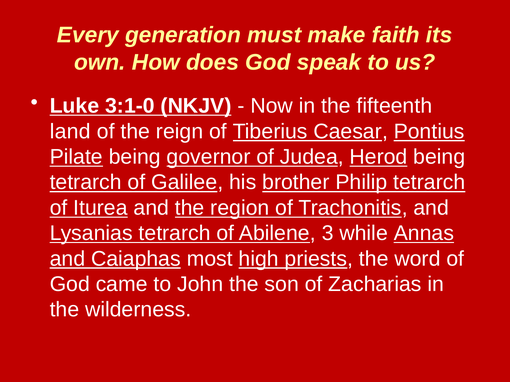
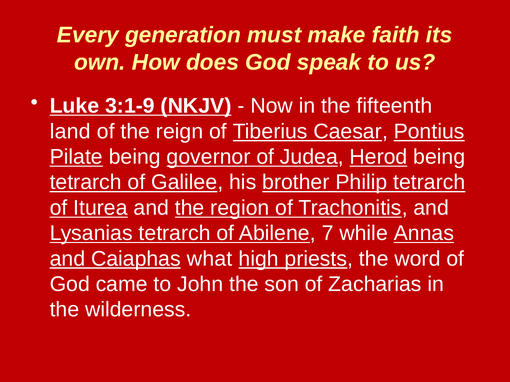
3:1-0: 3:1-0 -> 3:1-9 (130, 106)
3: 3 -> 7 (328, 234)
most: most -> what (210, 259)
